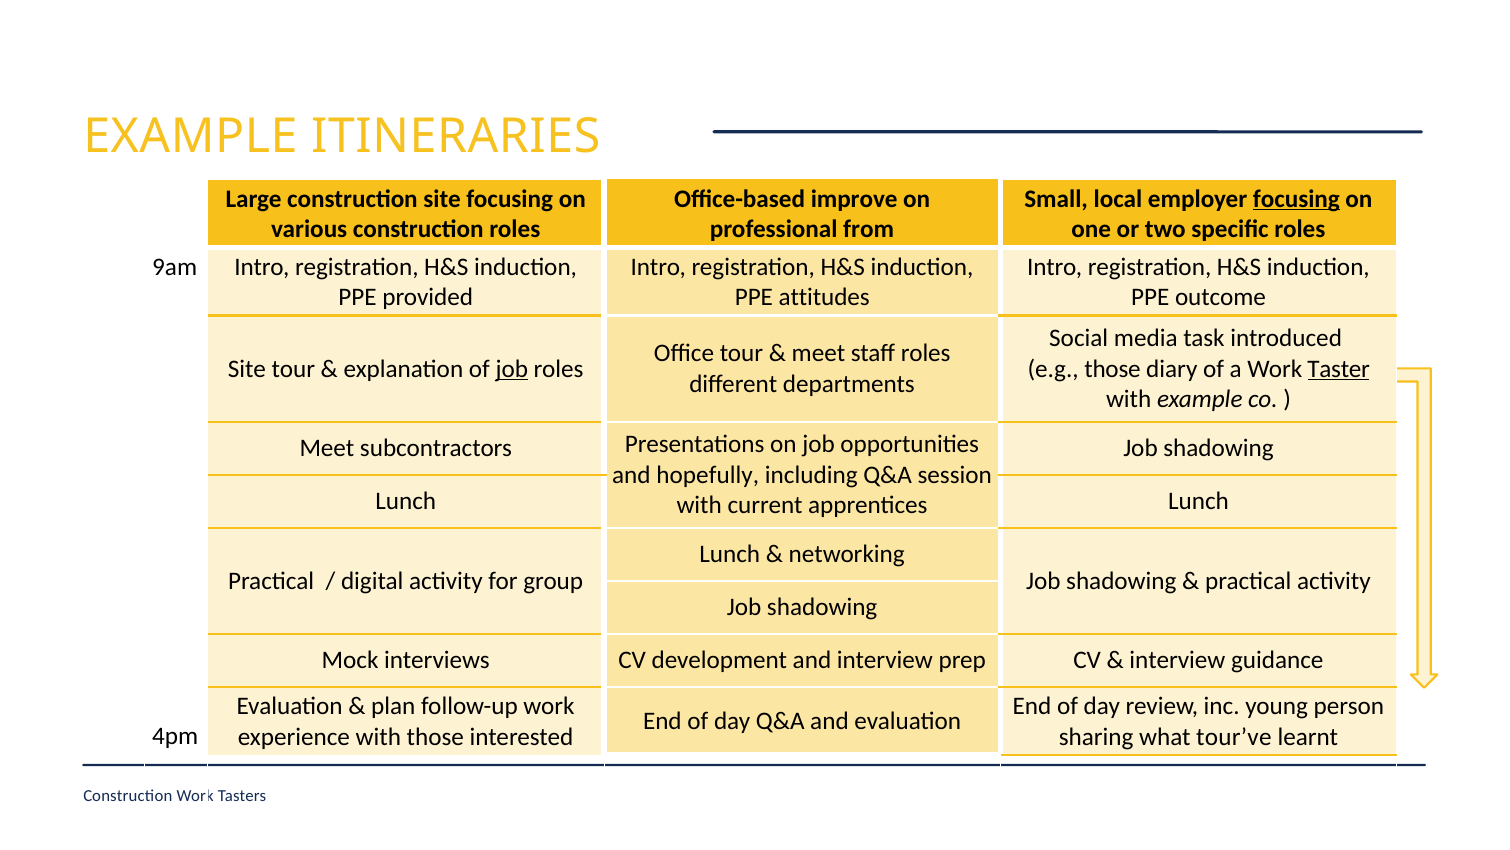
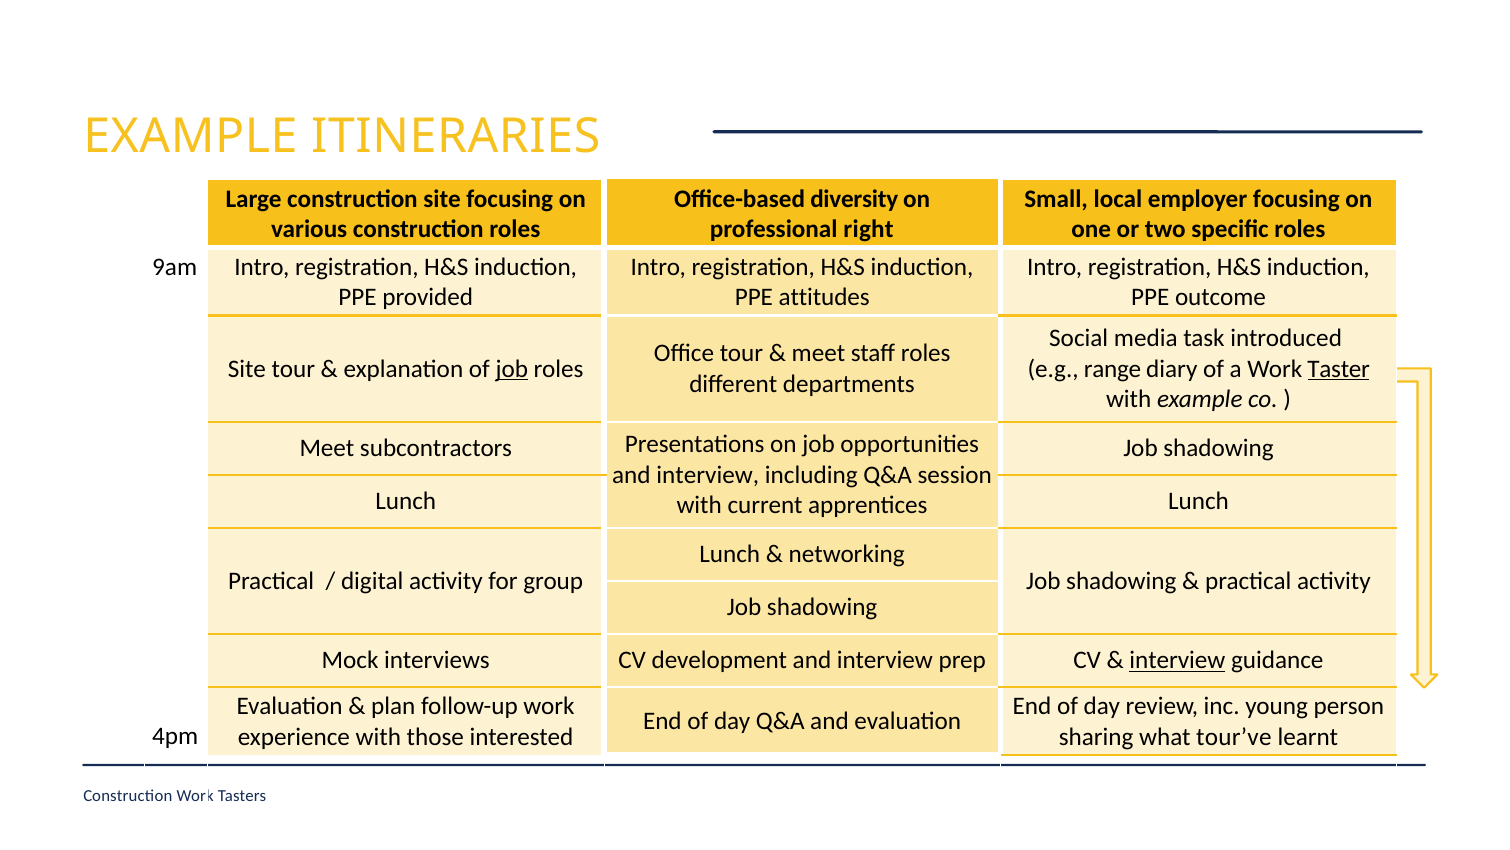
improve: improve -> diversity (854, 199)
focusing underline: present -> none (1296, 199)
from: from -> right (869, 229)
e.g those: those -> range (1113, 369)
hopefully: hopefully -> interview (708, 475)
interview underline: none -> present (1177, 660)
